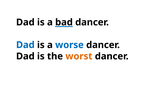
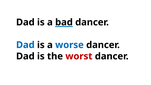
worst colour: orange -> red (79, 56)
